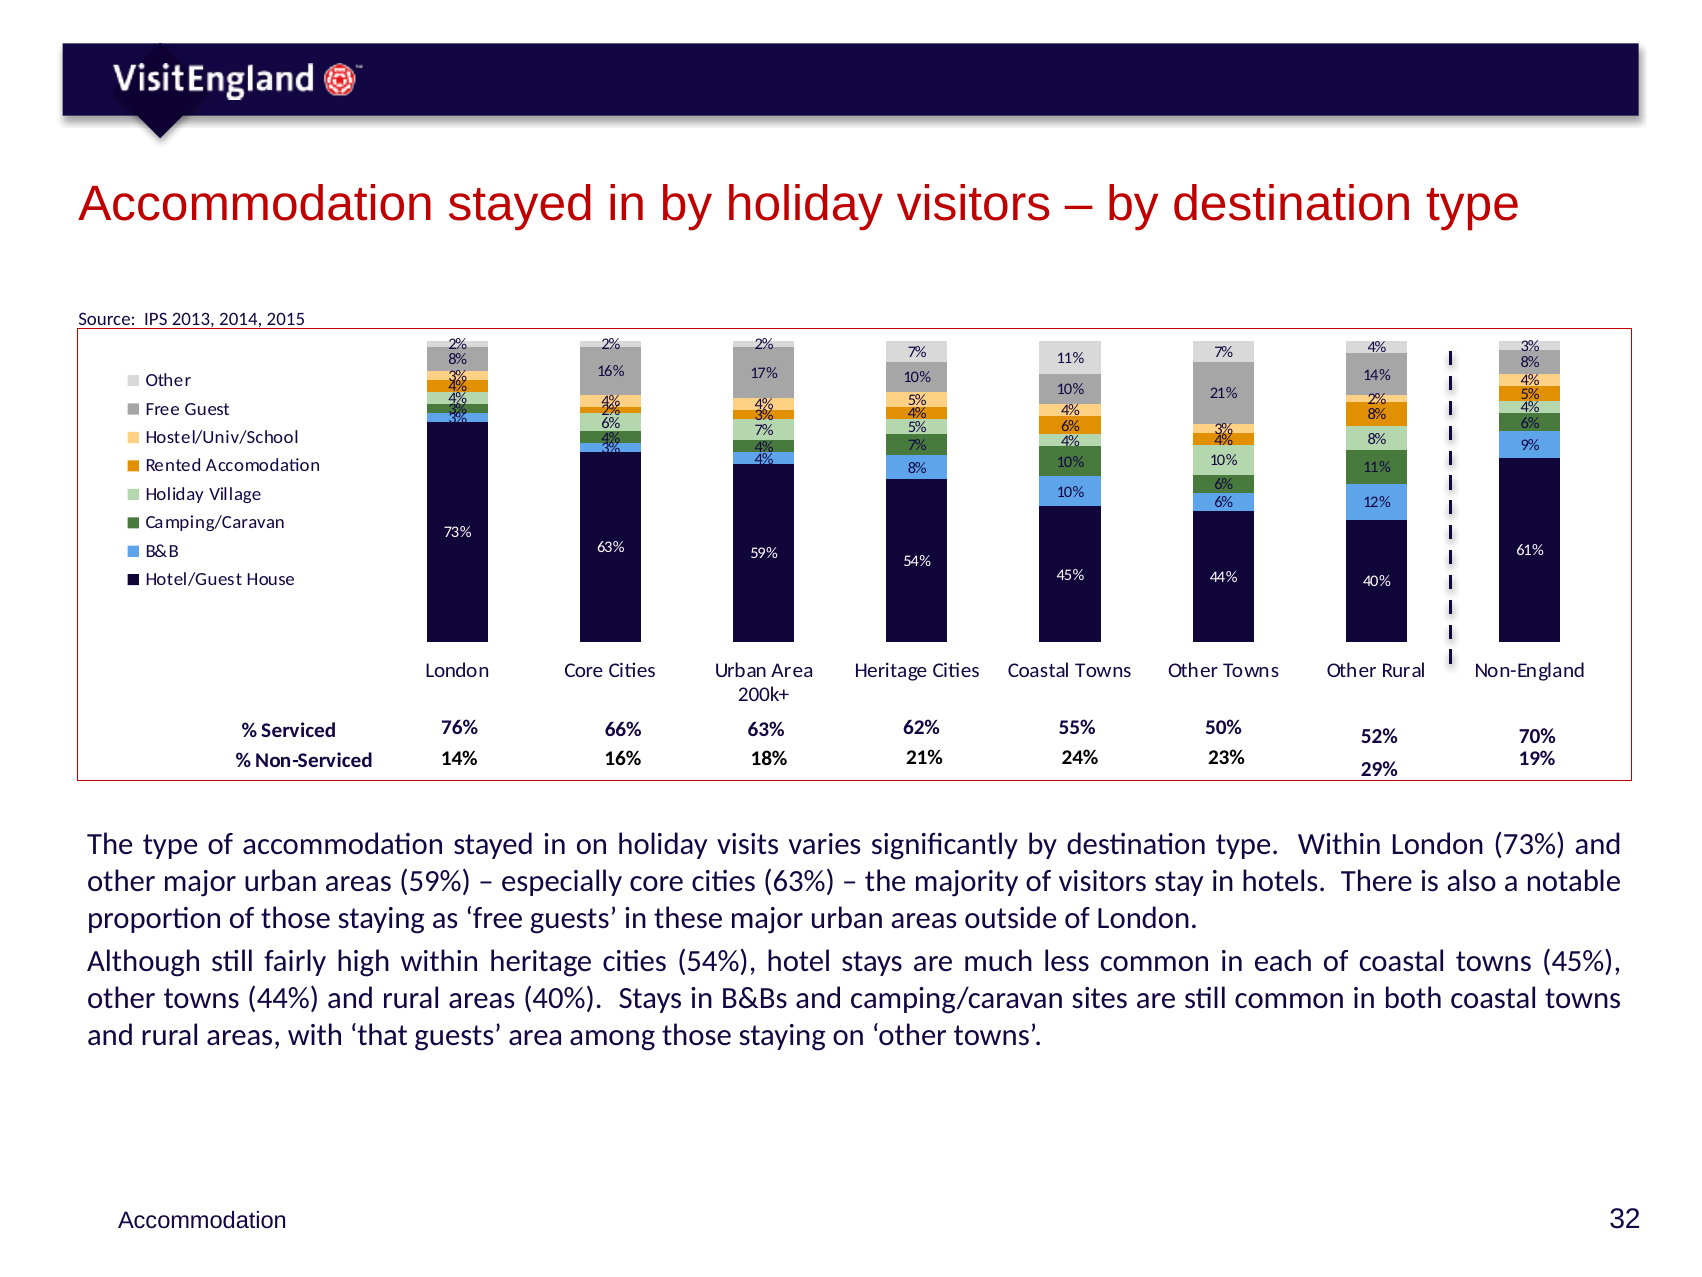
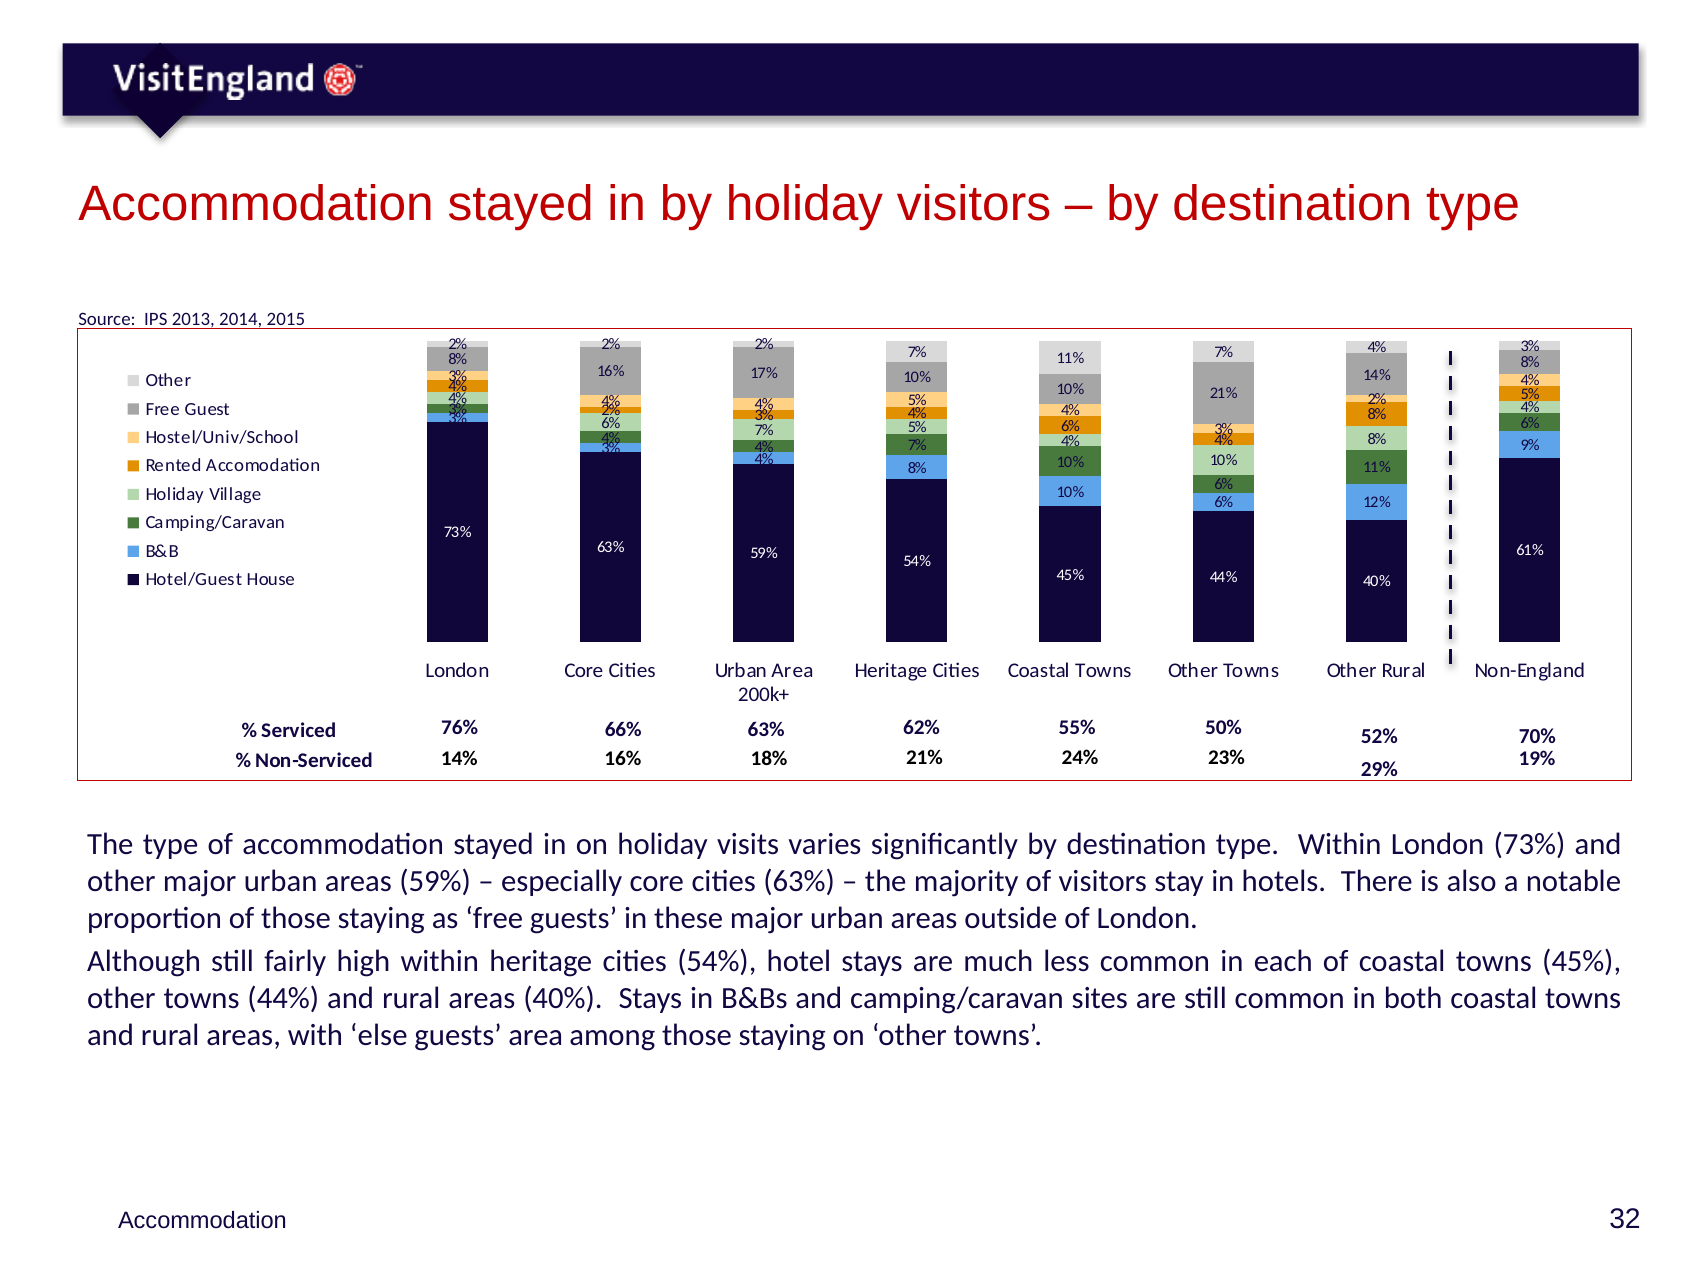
that: that -> else (379, 1035)
